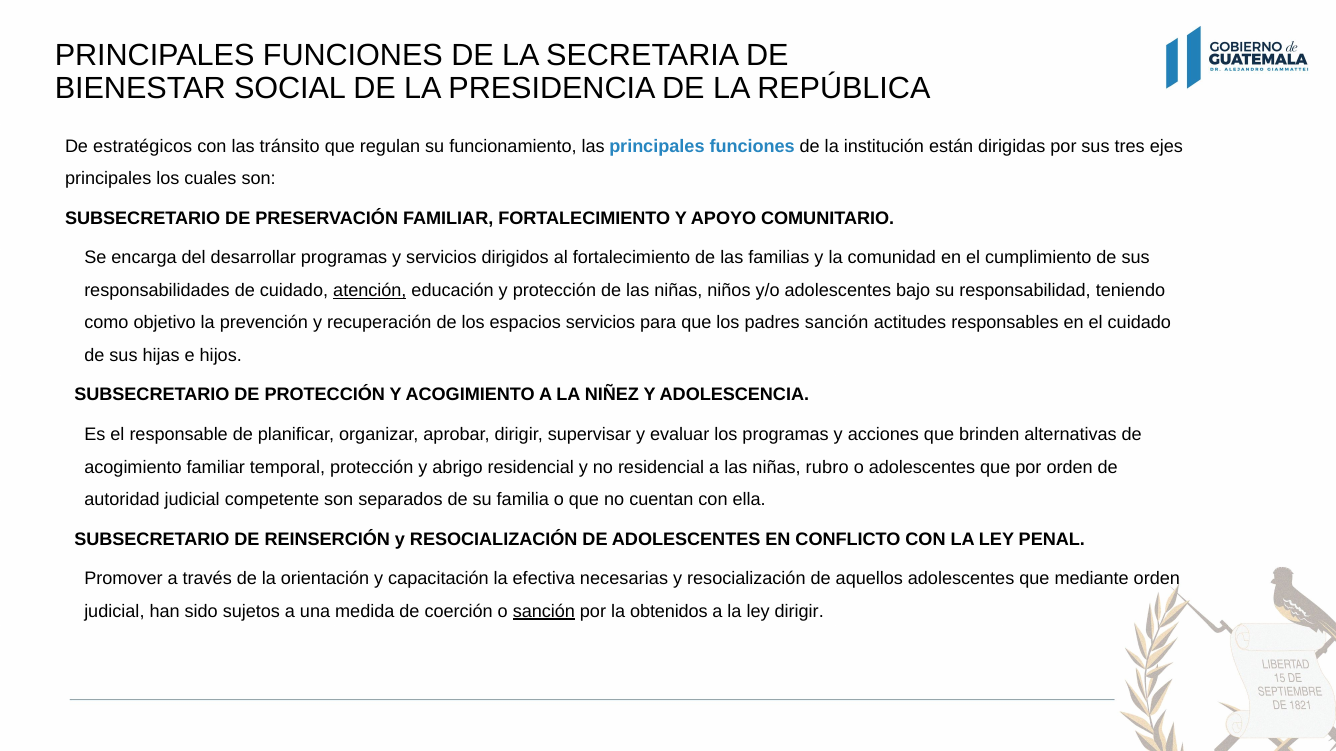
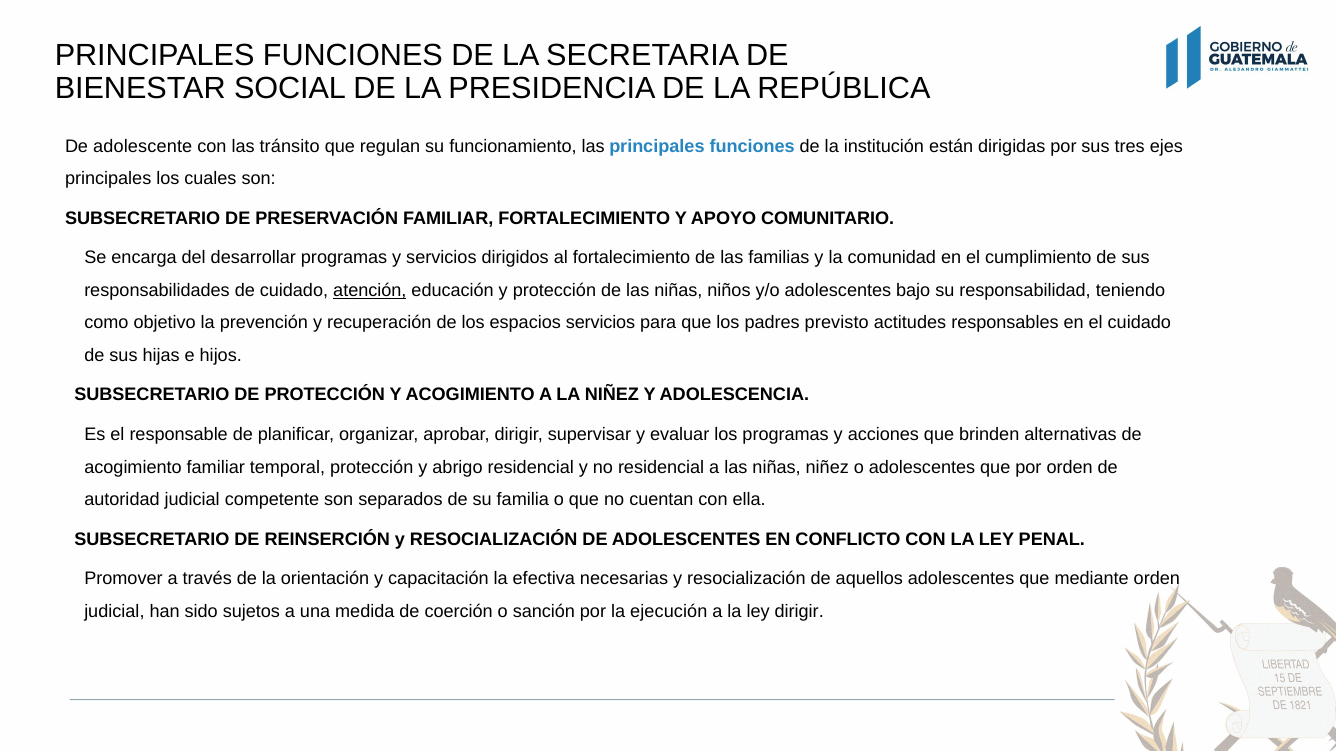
estratégicos: estratégicos -> adolescente (143, 146)
padres sanción: sanción -> previsto (837, 323)
niñas rubro: rubro -> niñez (827, 467)
sanción underline: present -> none (544, 612)
obtenidos: obtenidos -> ejecución (669, 612)
